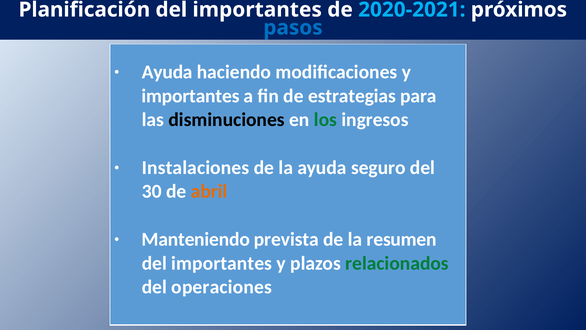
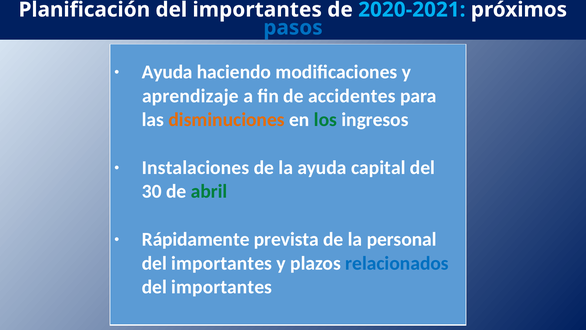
importantes: importantes -> aprendizaje (190, 96)
estrategias: estrategias -> accidentes (352, 96)
disminuciones colour: black -> orange (227, 120)
seguro: seguro -> capital (378, 167)
abril colour: orange -> green (209, 191)
Manteniendo: Manteniendo -> Rápidamente (196, 239)
resumen: resumen -> personal (402, 239)
relacionados colour: green -> blue (397, 263)
operaciones: operaciones -> importantes (222, 287)
